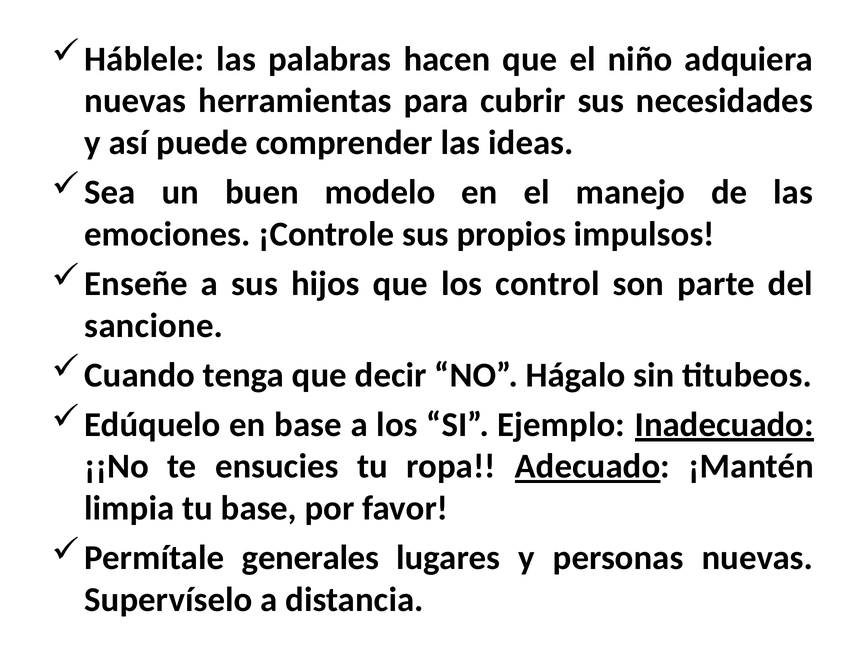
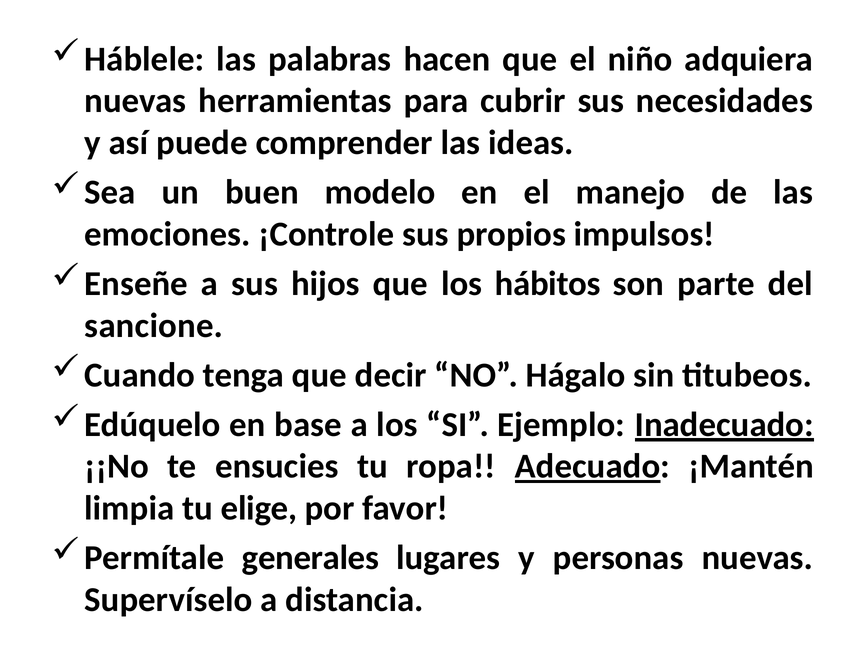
control: control -> hábitos (548, 284)
tu base: base -> elige (259, 509)
